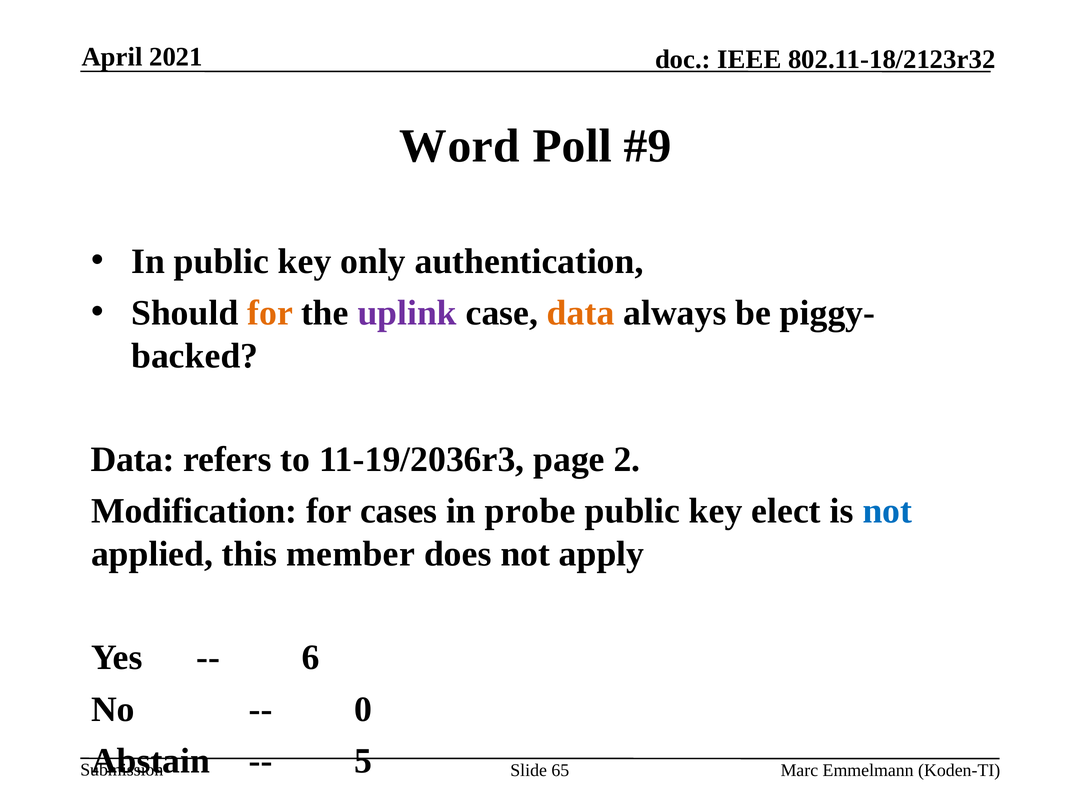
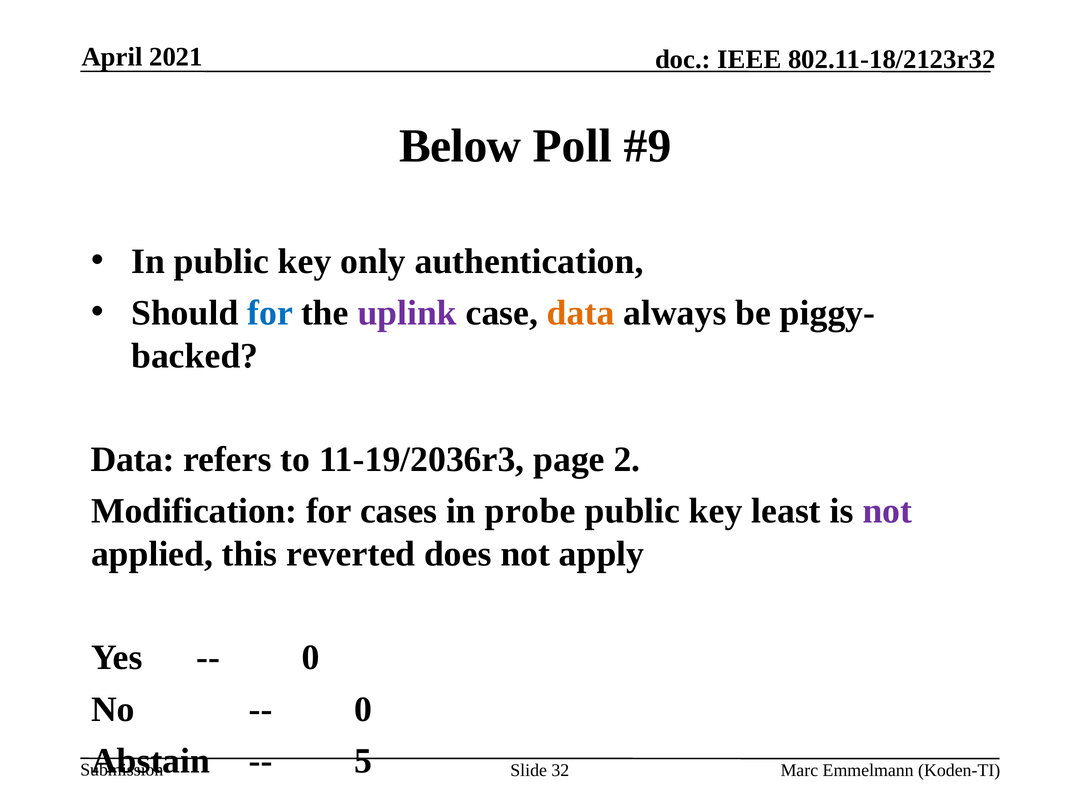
Word: Word -> Below (460, 146)
for colour: orange -> blue (270, 313)
elect: elect -> least (786, 511)
not colour: blue -> purple (887, 511)
member: member -> reverted (351, 554)
6: 6 -> 0 (311, 658)
65: 65 -> 32 (560, 770)
